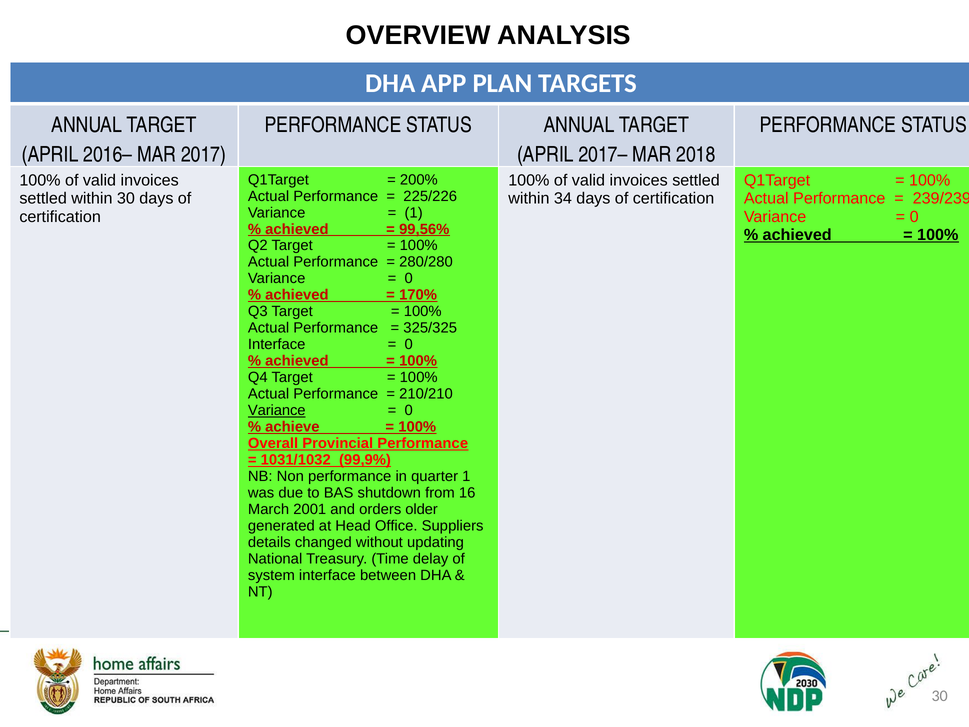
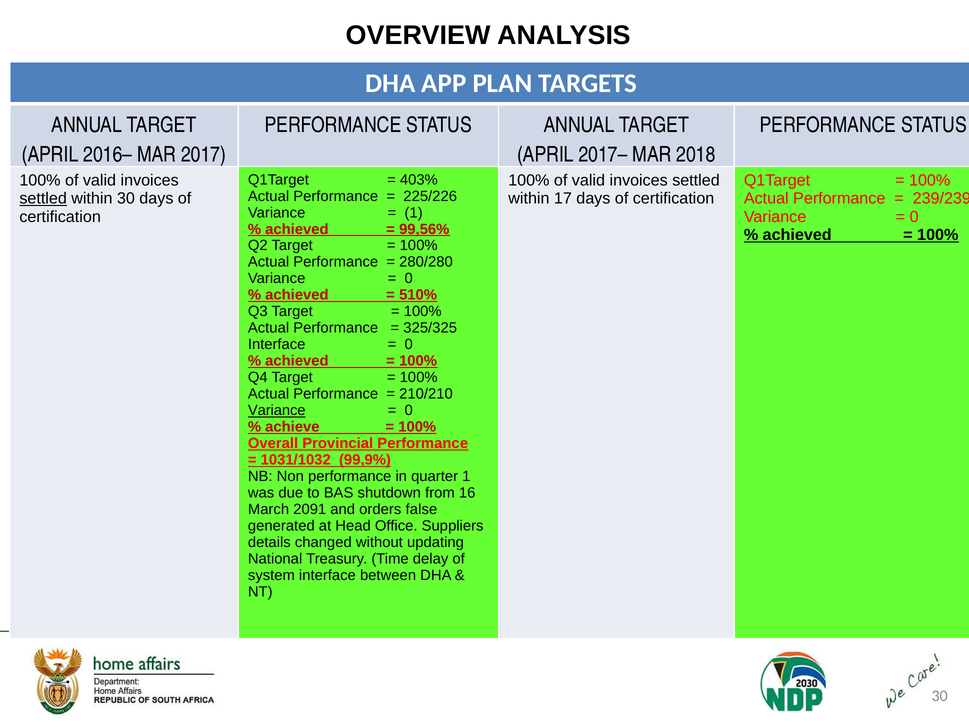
200%: 200% -> 403% (419, 180)
settled underline: none -> present (43, 199)
34: 34 -> 17 (563, 199)
170%: 170% -> 510% (418, 295)
2001: 2001 -> 2091 (310, 509)
older: older -> false (421, 509)
